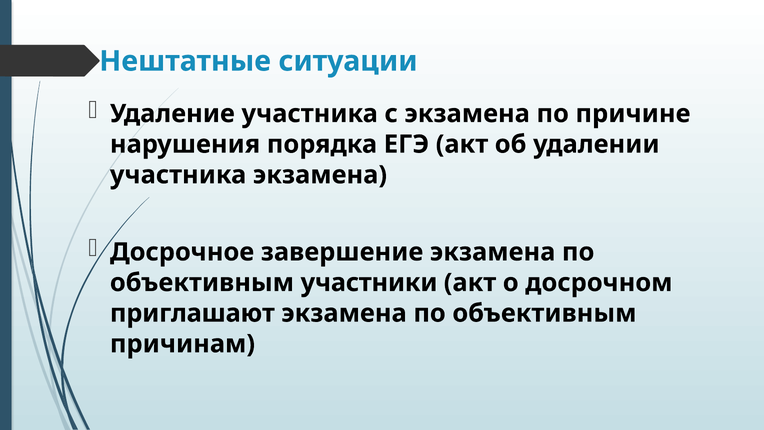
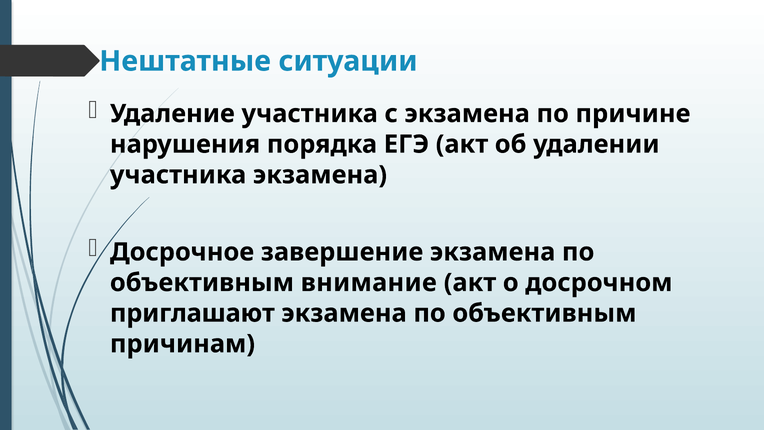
участники: участники -> внимание (369, 283)
